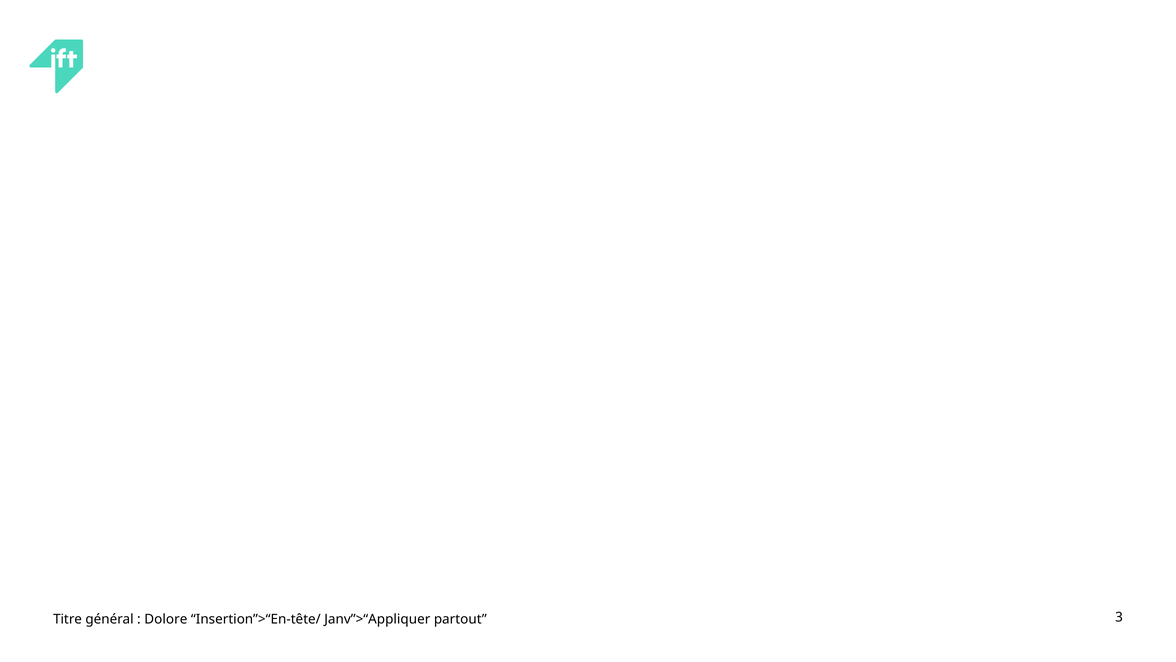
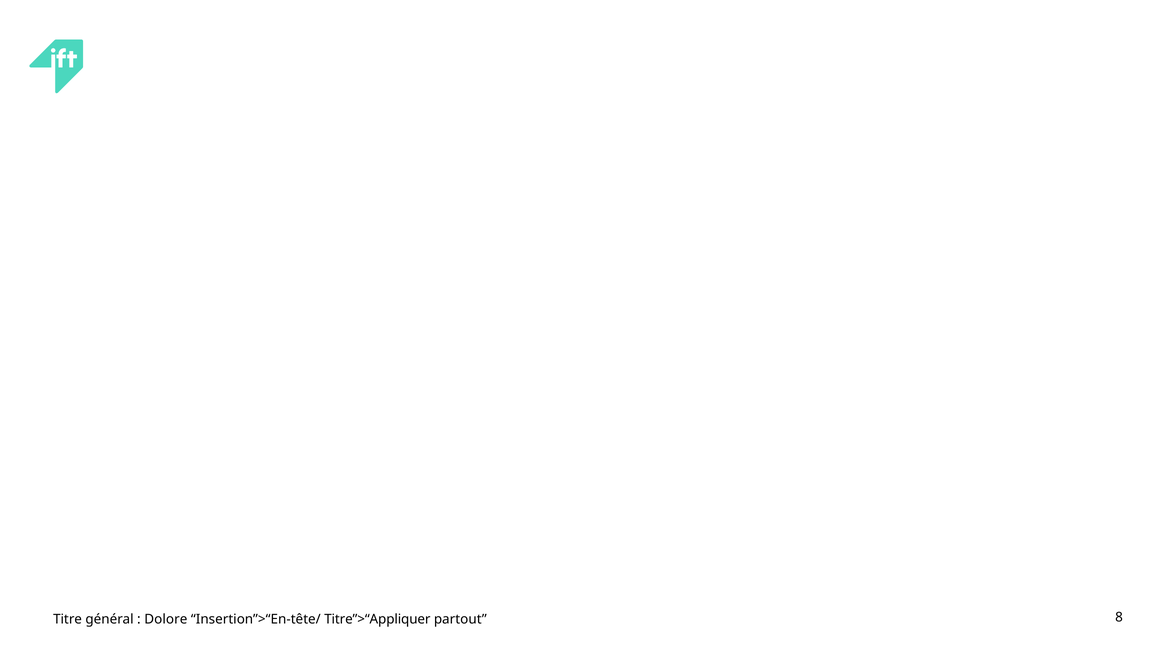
Janv”>“Appliquer: Janv”>“Appliquer -> Titre”>“Appliquer (377, 619)
3: 3 -> 8 (1119, 617)
